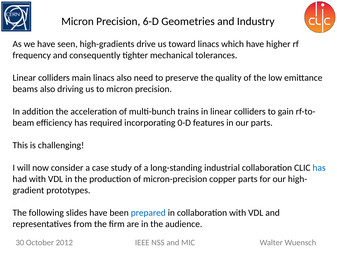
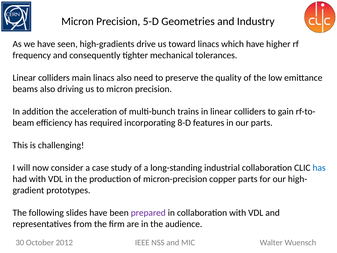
6-D: 6-D -> 5-D (151, 21)
0-D: 0-D -> 8-D (184, 123)
prepared colour: blue -> purple (148, 213)
